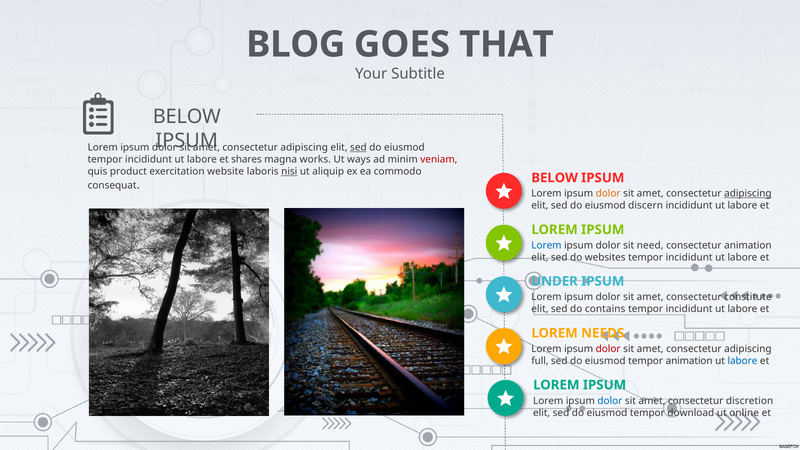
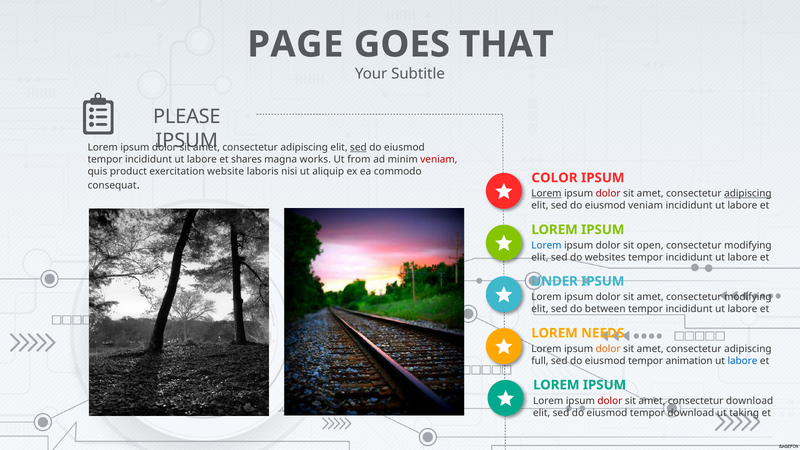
BLOG: BLOG -> PAGE (295, 44)
BELOW: BELOW -> PLEASE (187, 117)
ways: ways -> from (359, 160)
nisi underline: present -> none (289, 172)
BELOW: BELOW -> COLOR (554, 178)
Lorem underline: none -> present (546, 194)
dolor colour: orange -> red (608, 194)
eiusmod discern: discern -> veniam (646, 206)
need: need -> open (650, 245)
animation: animation -> modifying (748, 245)
amet consectetur constitute: constitute -> modifying (748, 297)
contains: contains -> between (605, 309)
dolor colour: red -> orange (608, 349)
dolor colour: blue -> red (610, 401)
consectetur discretion: discretion -> download (750, 401)
online: online -> taking (744, 413)
